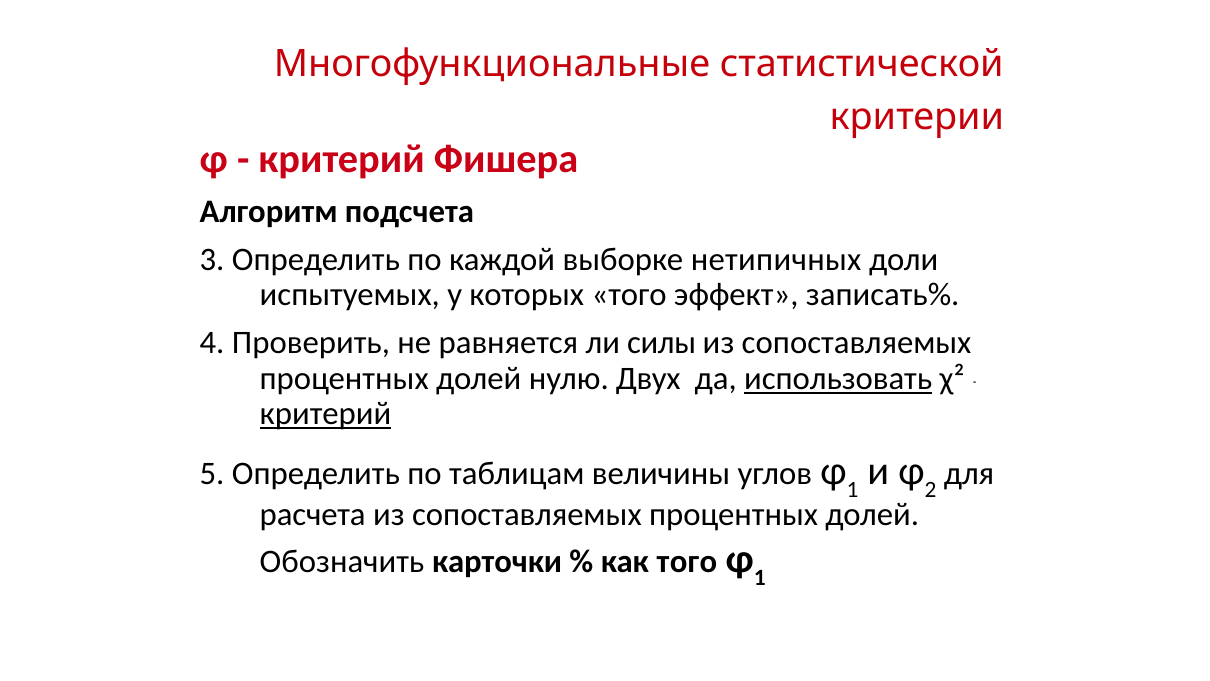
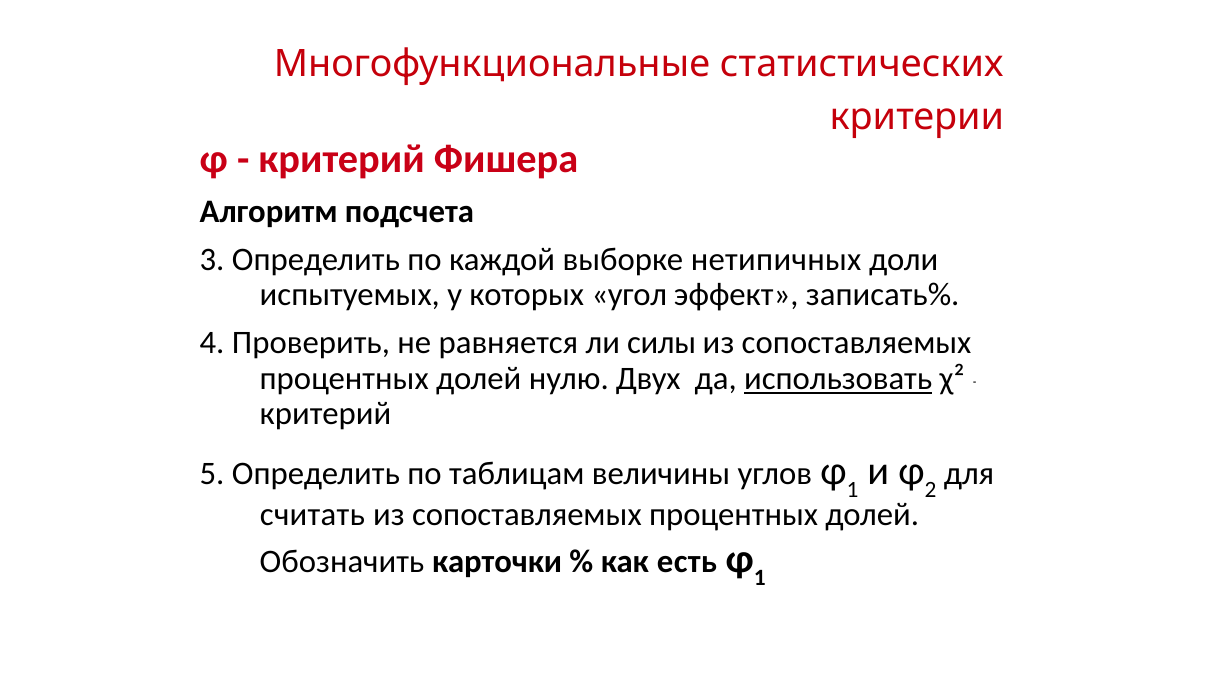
статистической: статистической -> статистических (862, 64)
которых того: того -> угол (629, 295)
критерий underline: present -> none (325, 414)
расчета: расчета -> считать (312, 514)
как того: того -> есть (687, 562)
